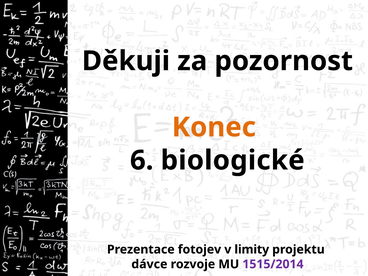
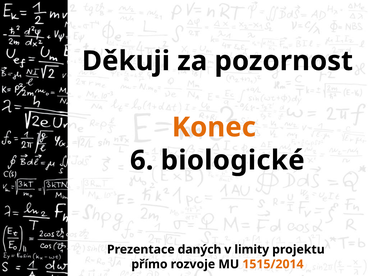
fotojev: fotojev -> daných (200, 249)
dávce: dávce -> přímo (149, 264)
1515/2014 colour: purple -> orange (273, 264)
